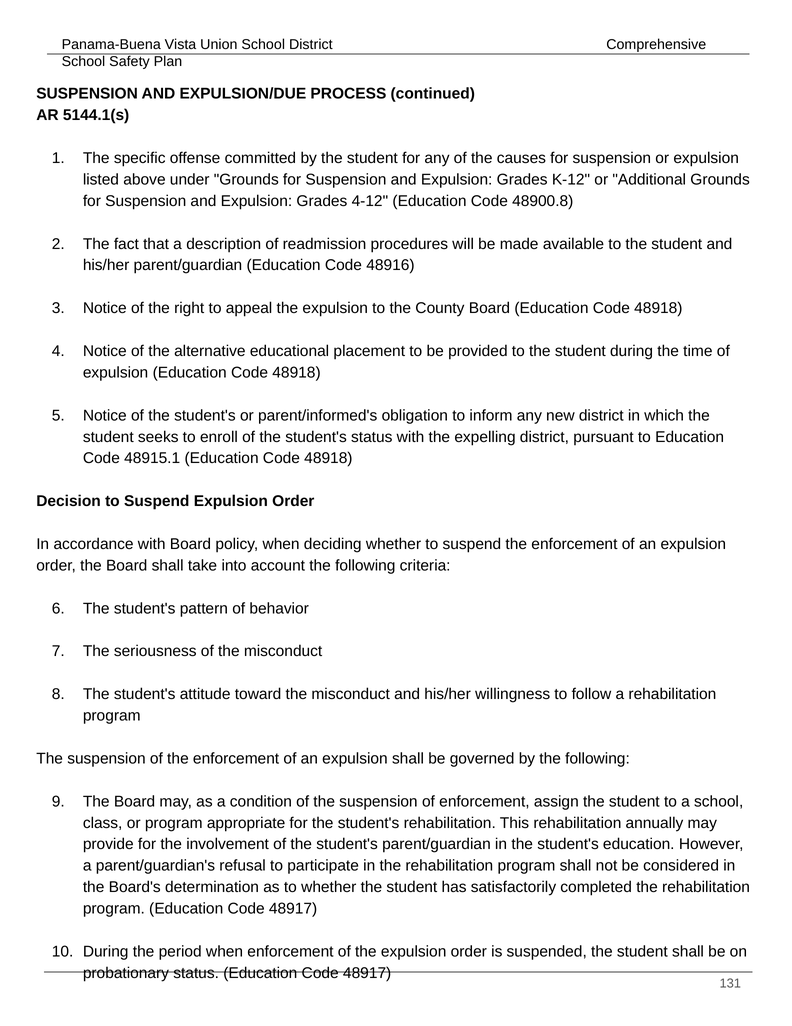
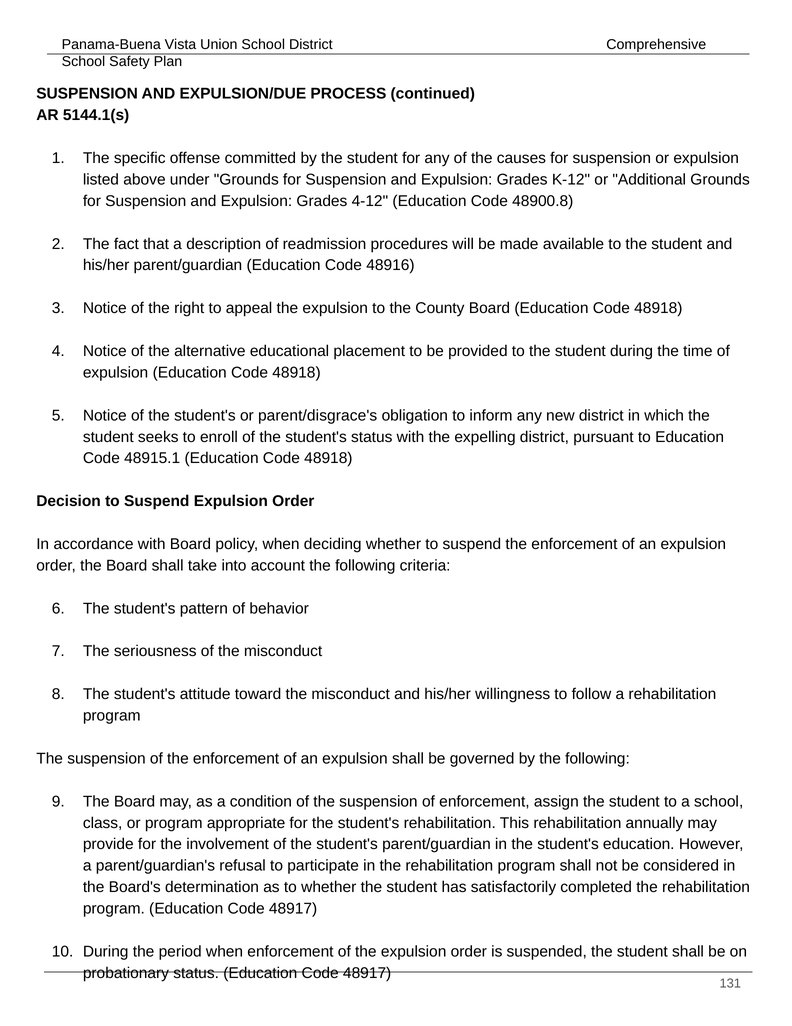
parent/informed's: parent/informed's -> parent/disgrace's (318, 415)
